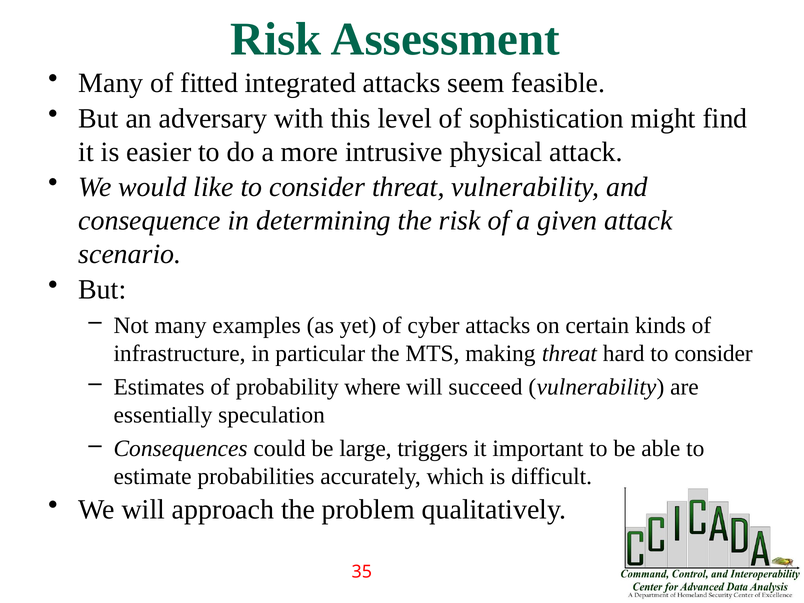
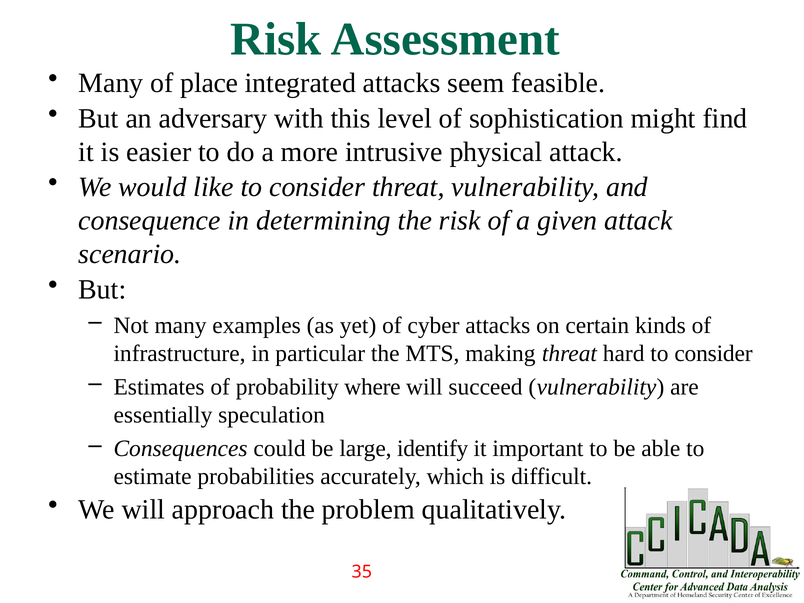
fitted: fitted -> place (209, 83)
triggers: triggers -> identify (433, 449)
